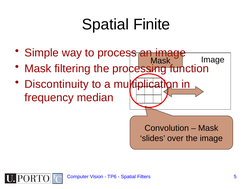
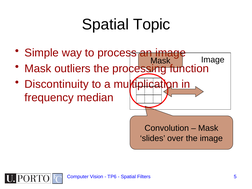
Finite: Finite -> Topic (152, 24)
filtering: filtering -> outliers (73, 69)
